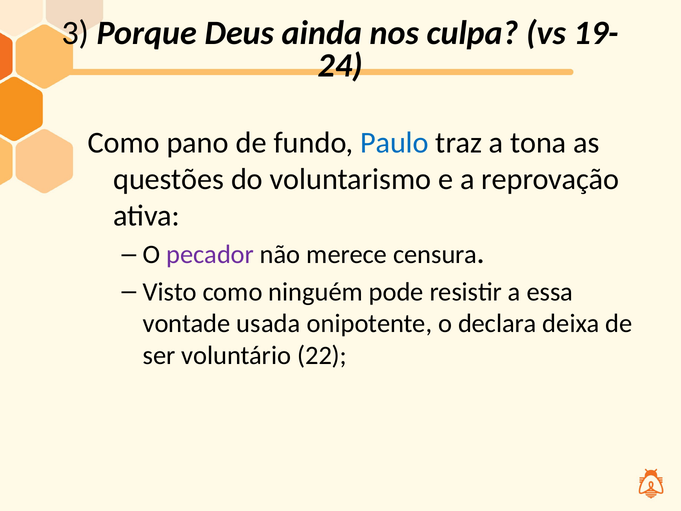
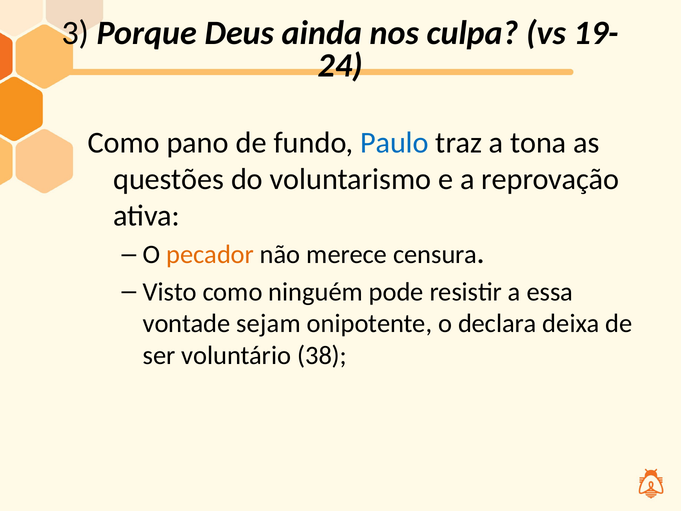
pecador colour: purple -> orange (210, 255)
usada: usada -> sejam (269, 324)
22: 22 -> 38 (322, 355)
